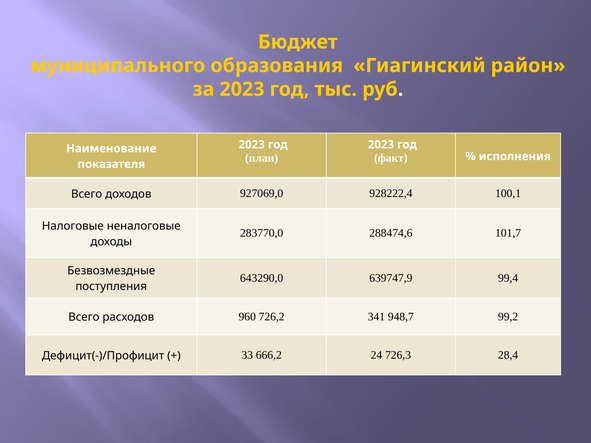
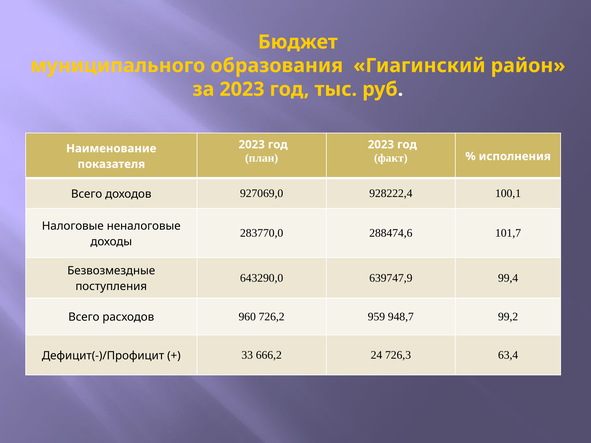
341: 341 -> 959 (376, 317)
28,4: 28,4 -> 63,4 (508, 355)
